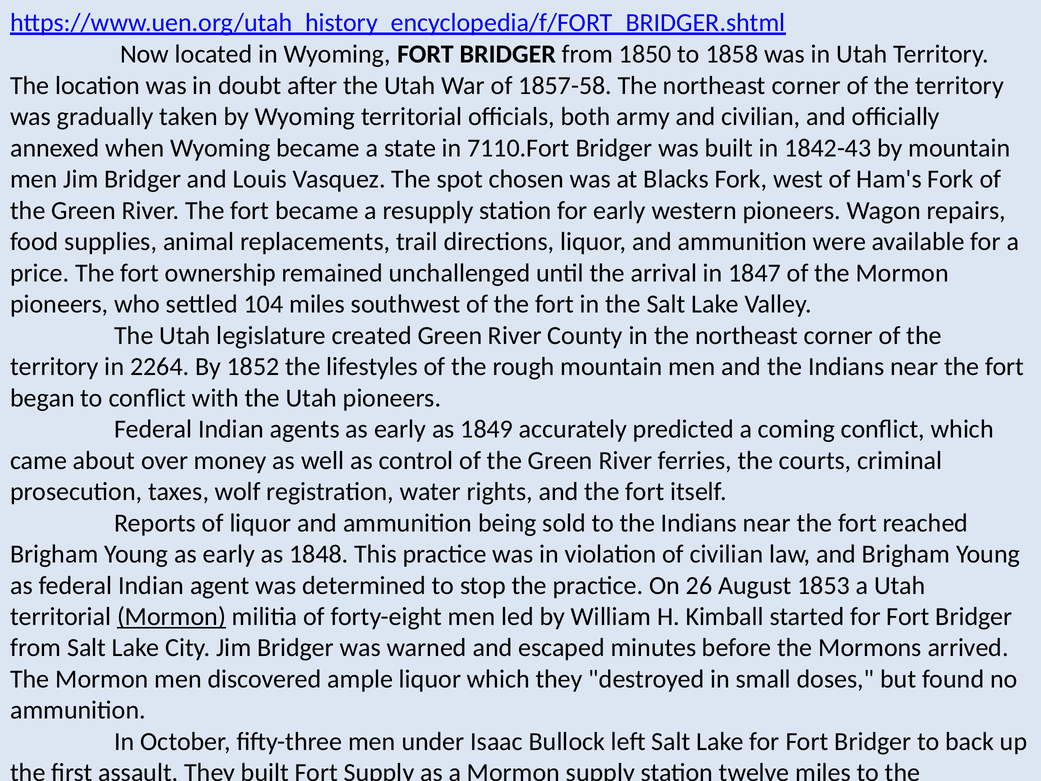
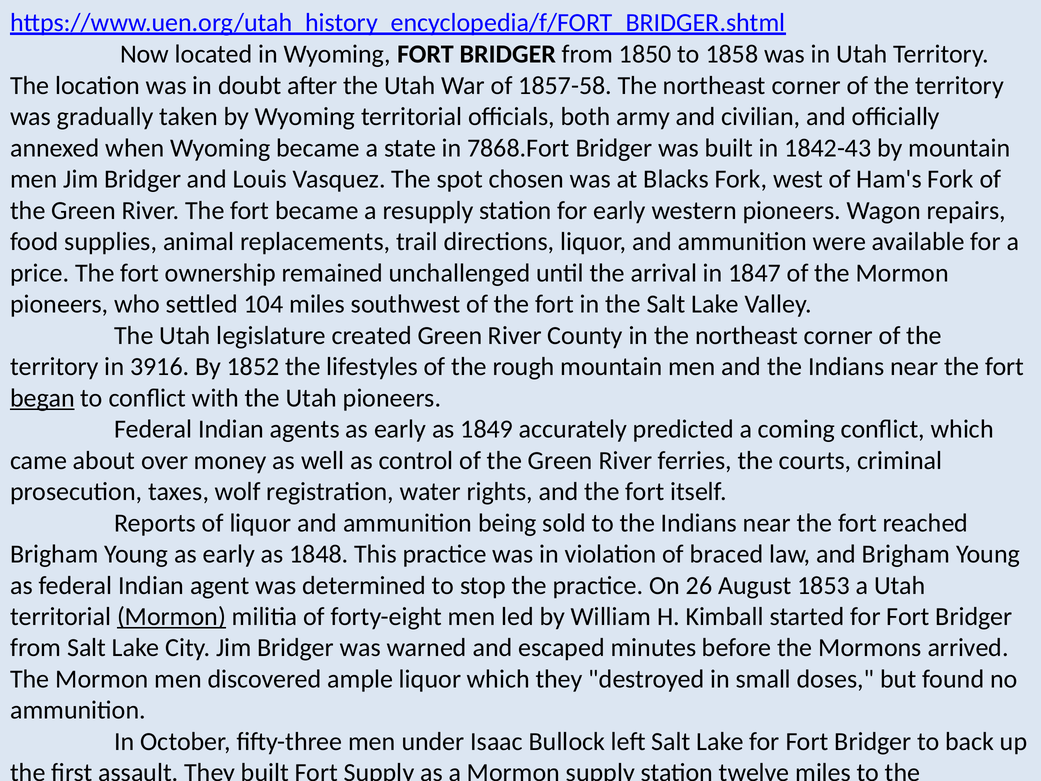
7110.Fort: 7110.Fort -> 7868.Fort (518, 148)
2264: 2264 -> 3916 (160, 367)
began underline: none -> present (42, 398)
of civilian: civilian -> braced (726, 554)
